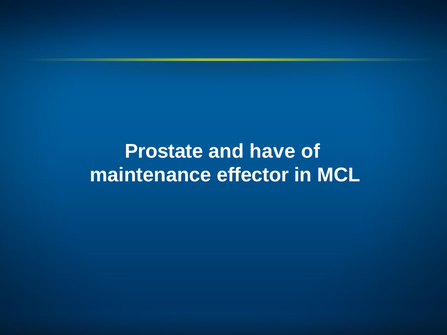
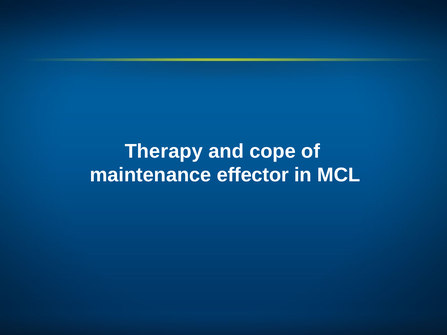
Prostate: Prostate -> Therapy (164, 151)
have: have -> cope (273, 151)
